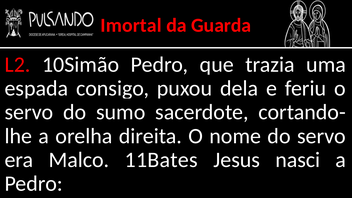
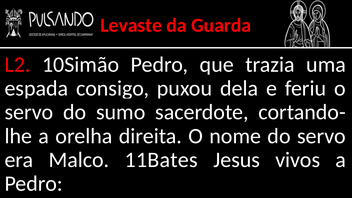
Imortal: Imortal -> Levaste (131, 25)
nasci: nasci -> vivos (298, 160)
